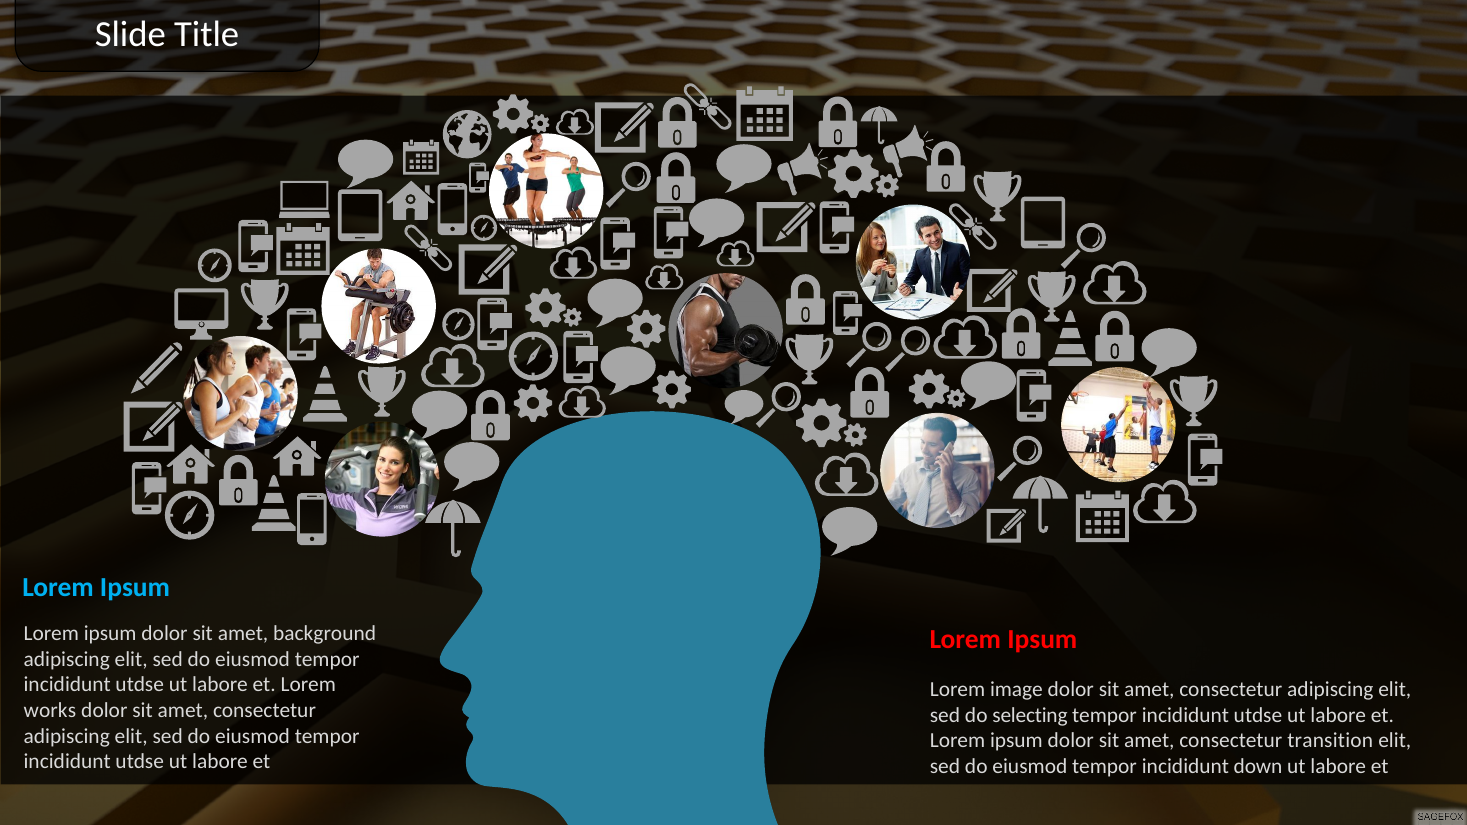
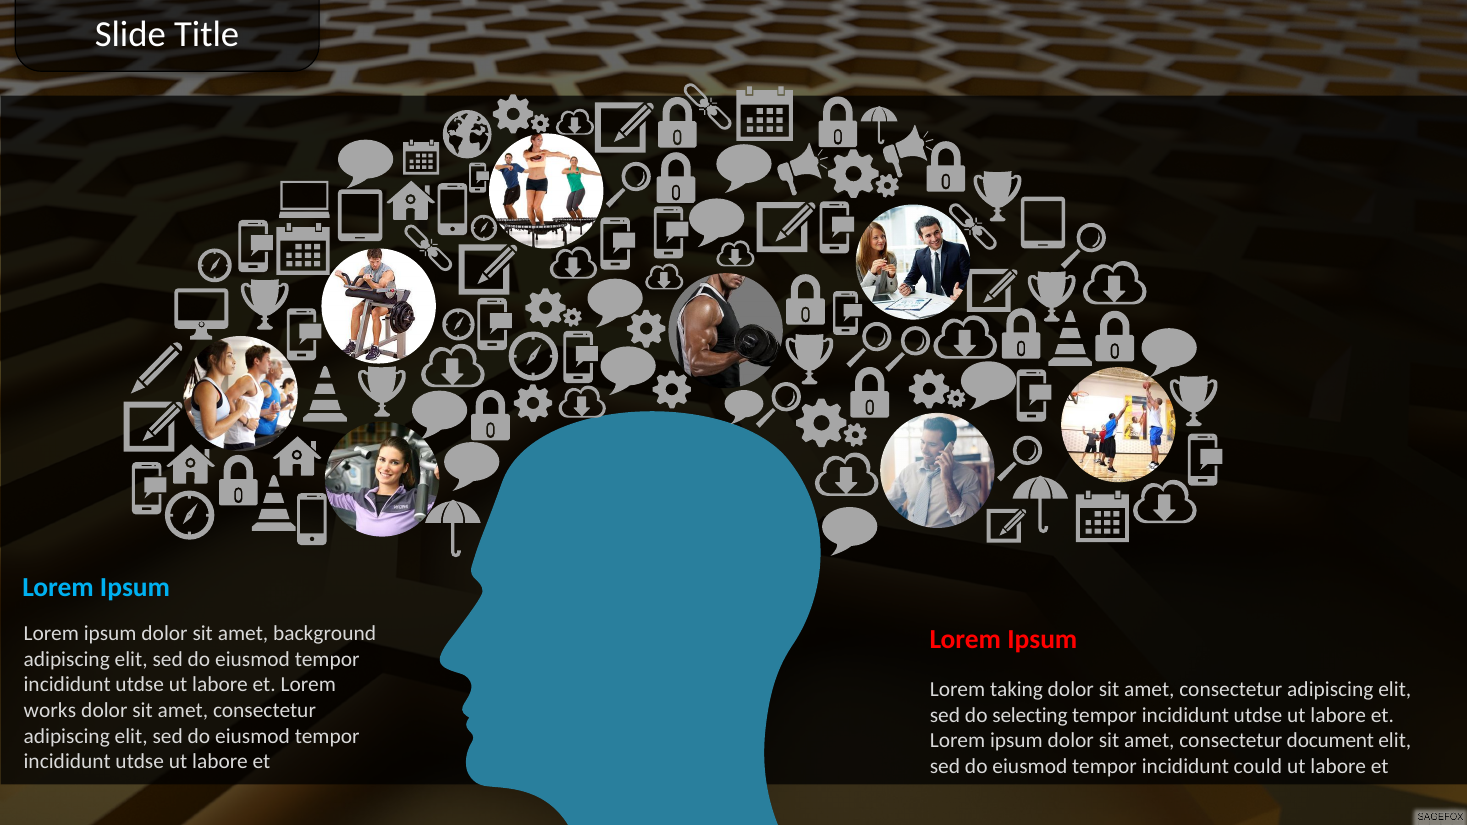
image: image -> taking (1016, 690)
transition: transition -> document (1330, 741)
down: down -> could (1258, 767)
